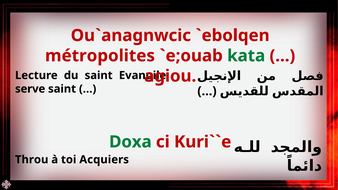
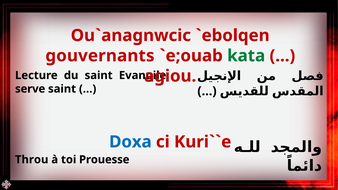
métropolites: métropolites -> gouvernants (100, 56)
Doxa colour: green -> blue (130, 142)
Acquiers: Acquiers -> Prouesse (104, 160)
